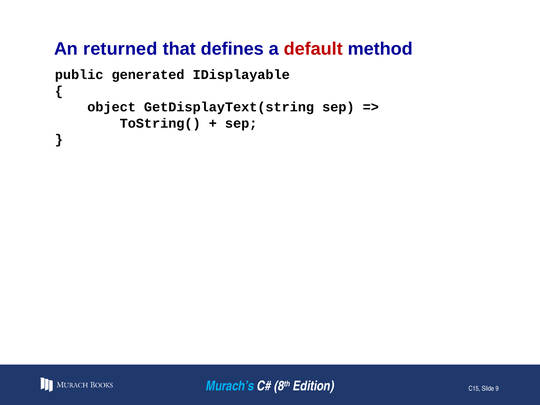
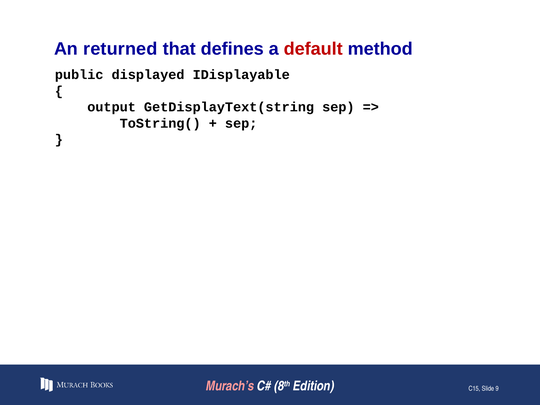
generated: generated -> displayed (148, 75)
object: object -> output (112, 107)
Murach’s colour: light blue -> pink (230, 386)
